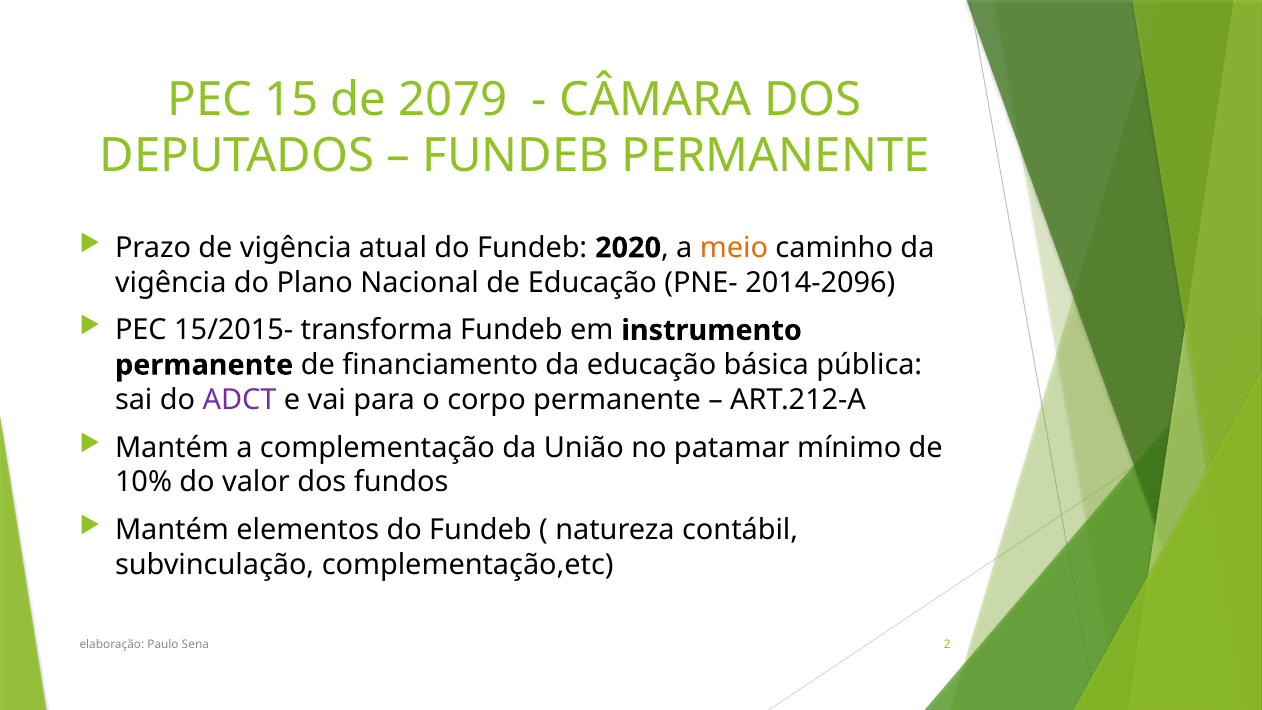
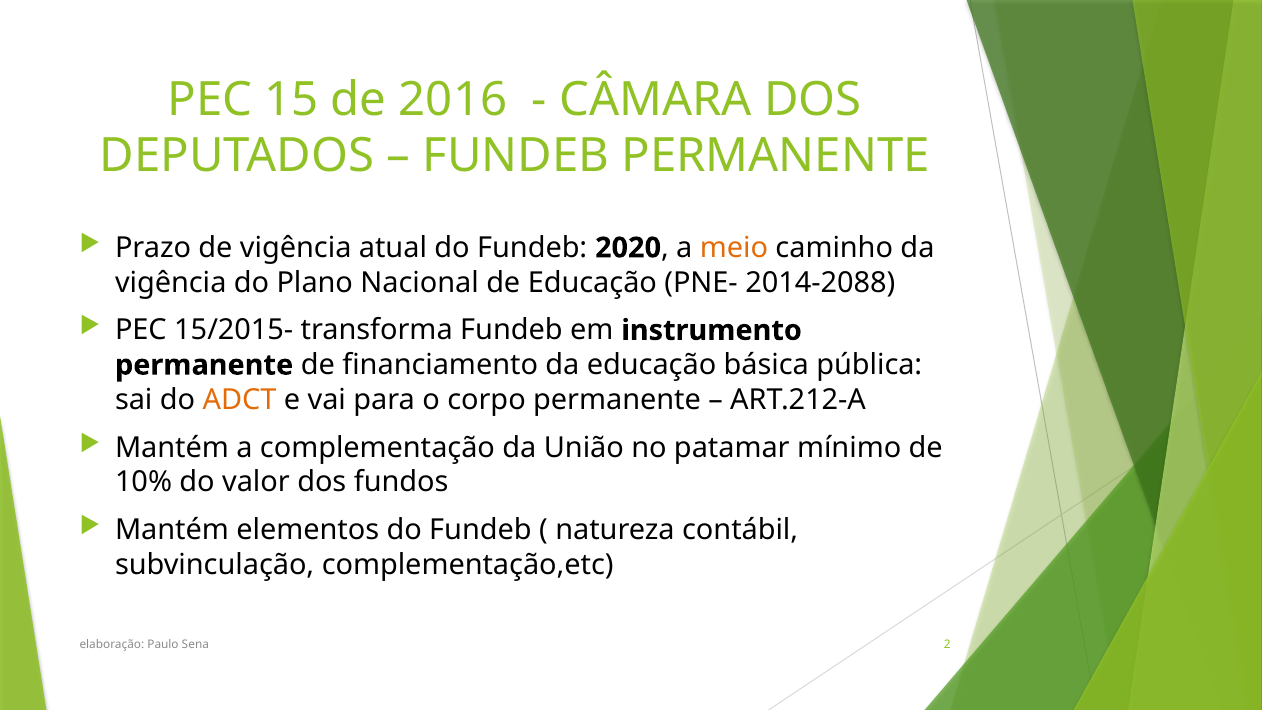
2079: 2079 -> 2016 (453, 100)
2014-2096: 2014-2096 -> 2014-2088 (820, 282)
ADCT colour: purple -> orange (240, 400)
